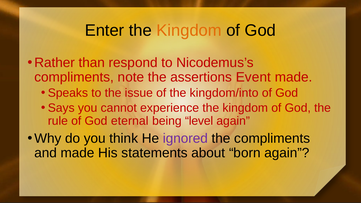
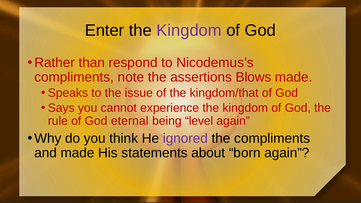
Kingdom colour: orange -> purple (189, 30)
Event: Event -> Blows (254, 77)
kingdom/into: kingdom/into -> kingdom/that (224, 93)
